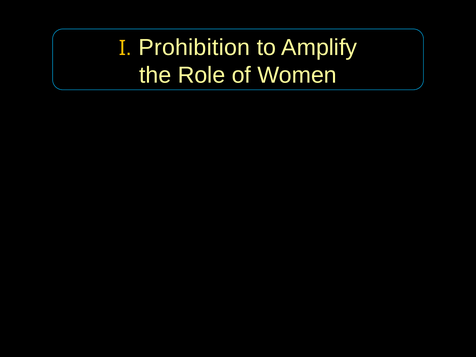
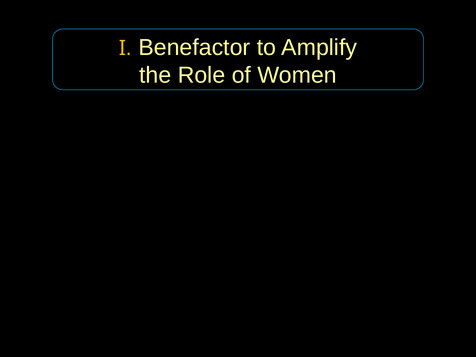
Prohibition: Prohibition -> Benefactor (194, 47)
